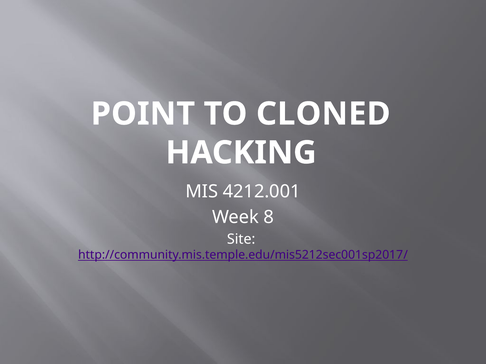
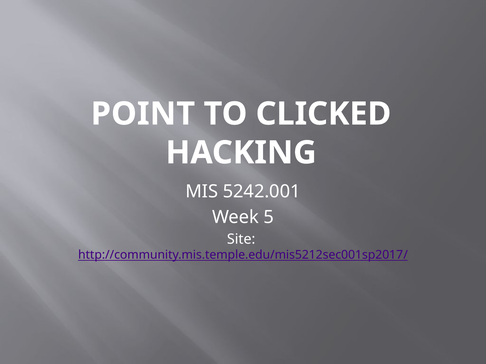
CLONED: CLONED -> CLICKED (323, 114)
4212.001: 4212.001 -> 5242.001 (262, 192)
8: 8 -> 5 (269, 217)
